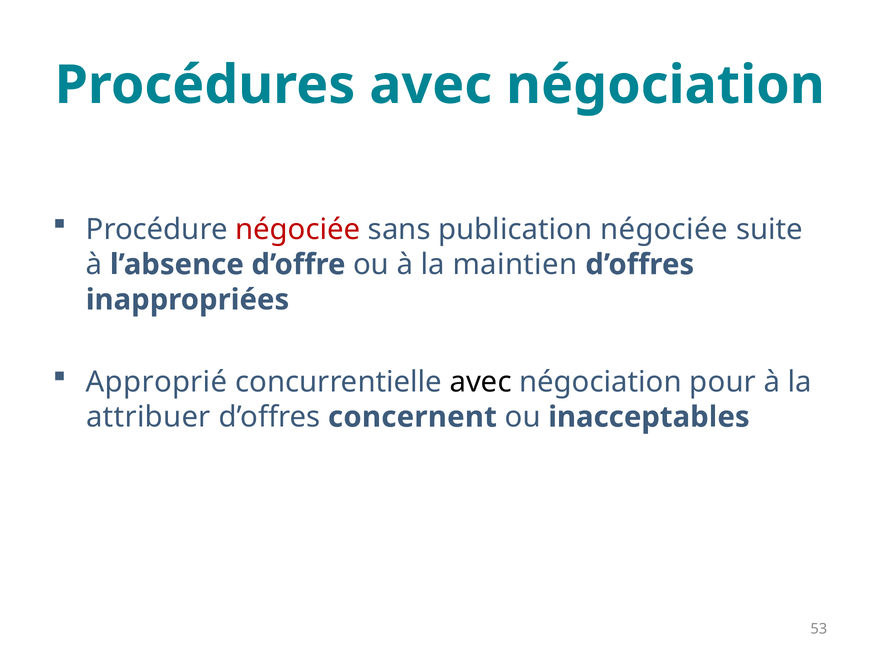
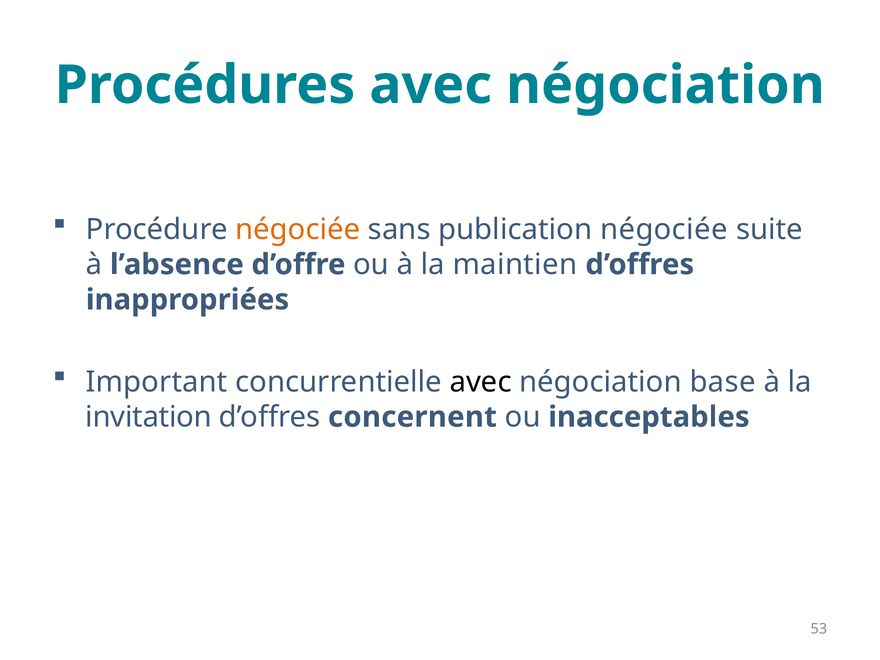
négociée colour: red -> orange (298, 229)
Approprié: Approprié -> Important (157, 382)
pour: pour -> base (723, 382)
attribuer: attribuer -> invitation (149, 417)
